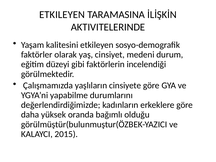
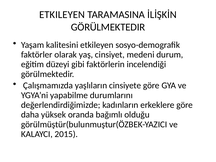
AKTIVITELERINDE: AKTIVITELERINDE -> GÖRÜLMEKTEDIR (108, 27)
